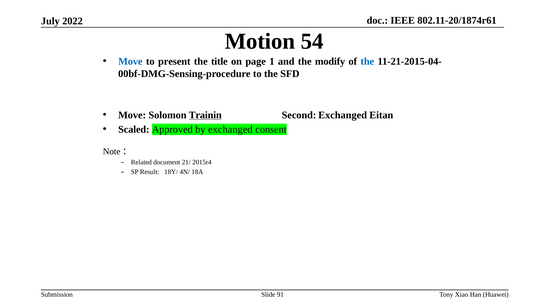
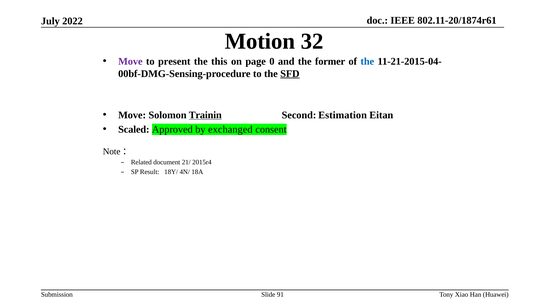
54: 54 -> 32 (312, 41)
Move colour: blue -> purple (130, 61)
title: title -> this (219, 61)
1: 1 -> 0 (272, 61)
modify: modify -> former (330, 61)
SFD underline: none -> present (290, 74)
Second Exchanged: Exchanged -> Estimation (343, 115)
